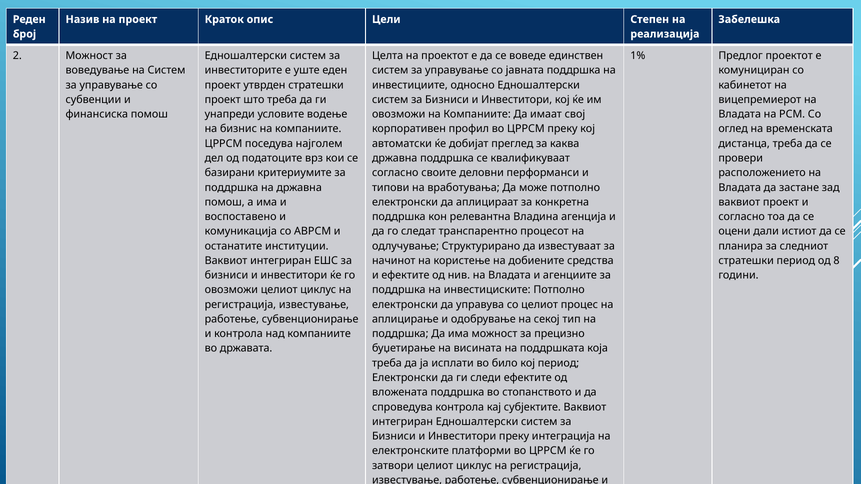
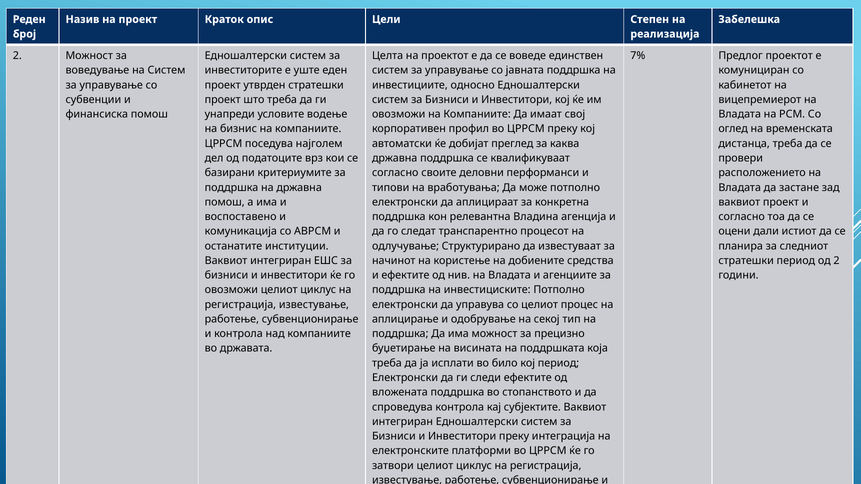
1%: 1% -> 7% (638, 56)
од 8: 8 -> 2 (837, 261)
